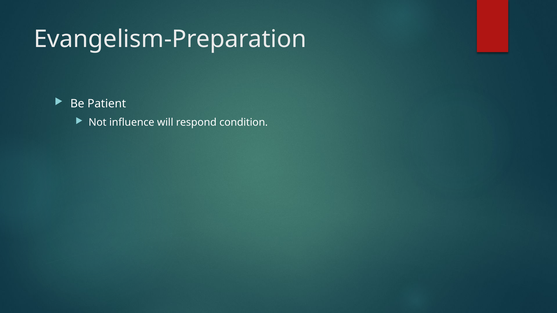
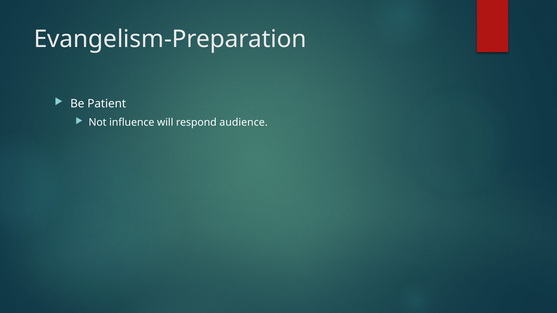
condition: condition -> audience (244, 123)
